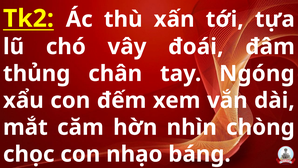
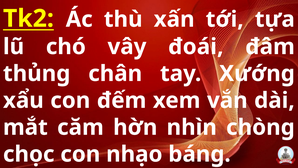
Ngóng: Ngóng -> Xướng (257, 73)
